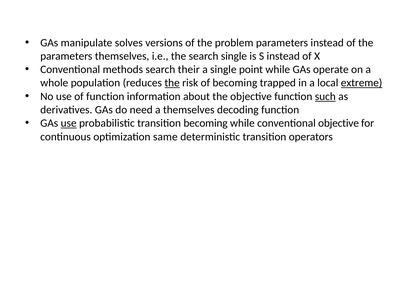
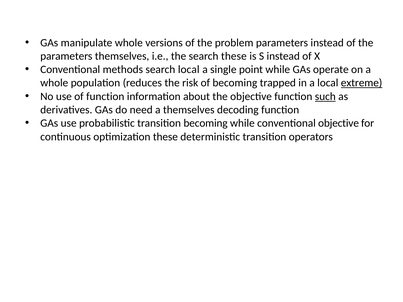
manipulate solves: solves -> whole (129, 43)
search single: single -> these (234, 56)
search their: their -> local (189, 70)
the underline: present -> none (172, 83)
use underline: present -> none (69, 123)
optimization same: same -> these (165, 137)
